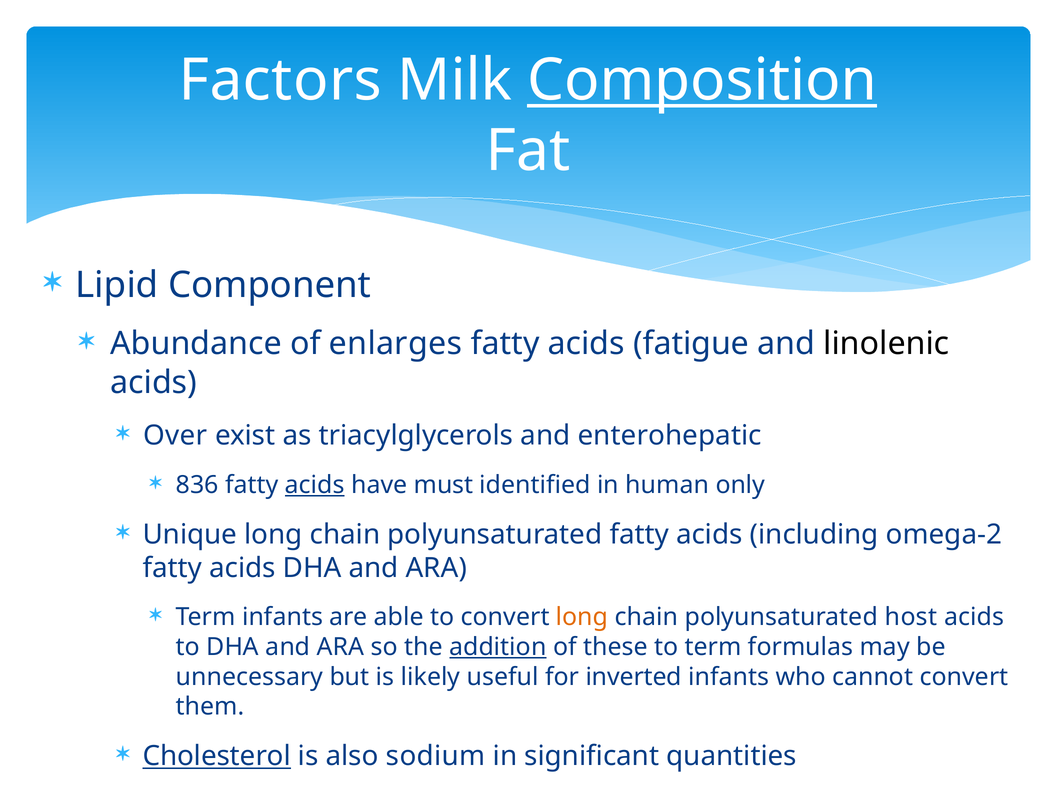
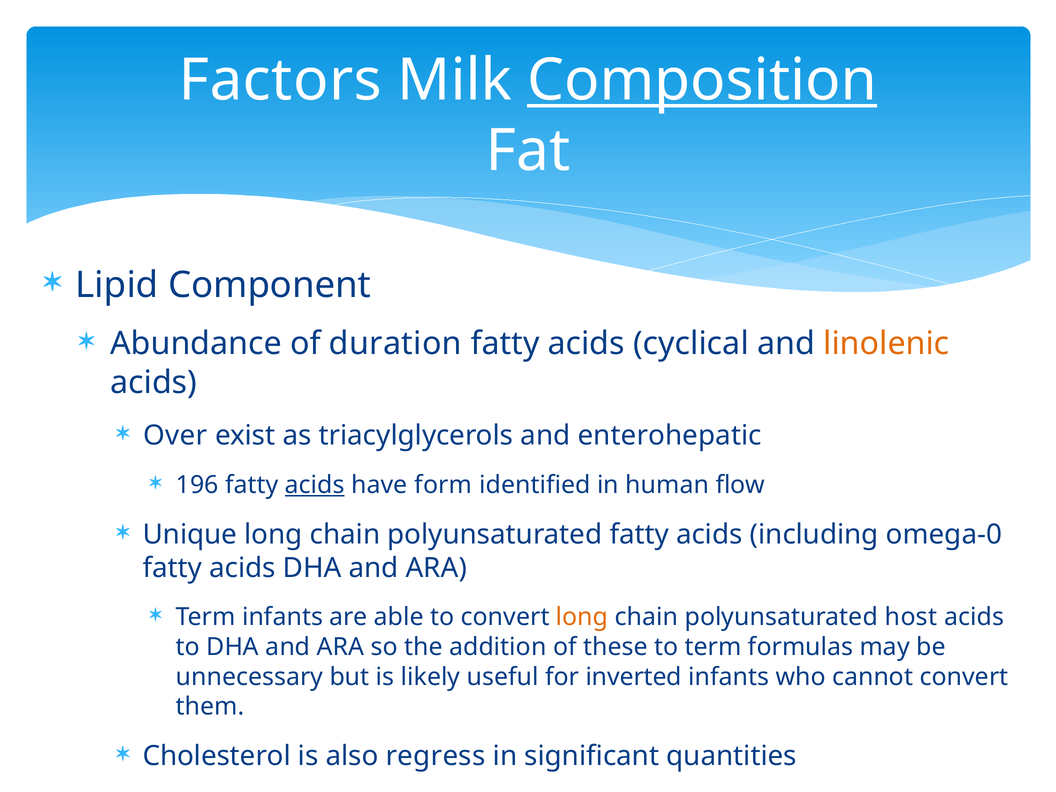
enlarges: enlarges -> duration (395, 344)
fatigue: fatigue -> cyclical (691, 344)
linolenic colour: black -> orange (886, 344)
836: 836 -> 196 (197, 485)
must: must -> form (443, 485)
only: only -> flow (740, 485)
omega-2: omega-2 -> omega-0 (944, 534)
addition underline: present -> none (498, 647)
Cholesterol underline: present -> none (217, 756)
sodium: sodium -> regress (436, 756)
